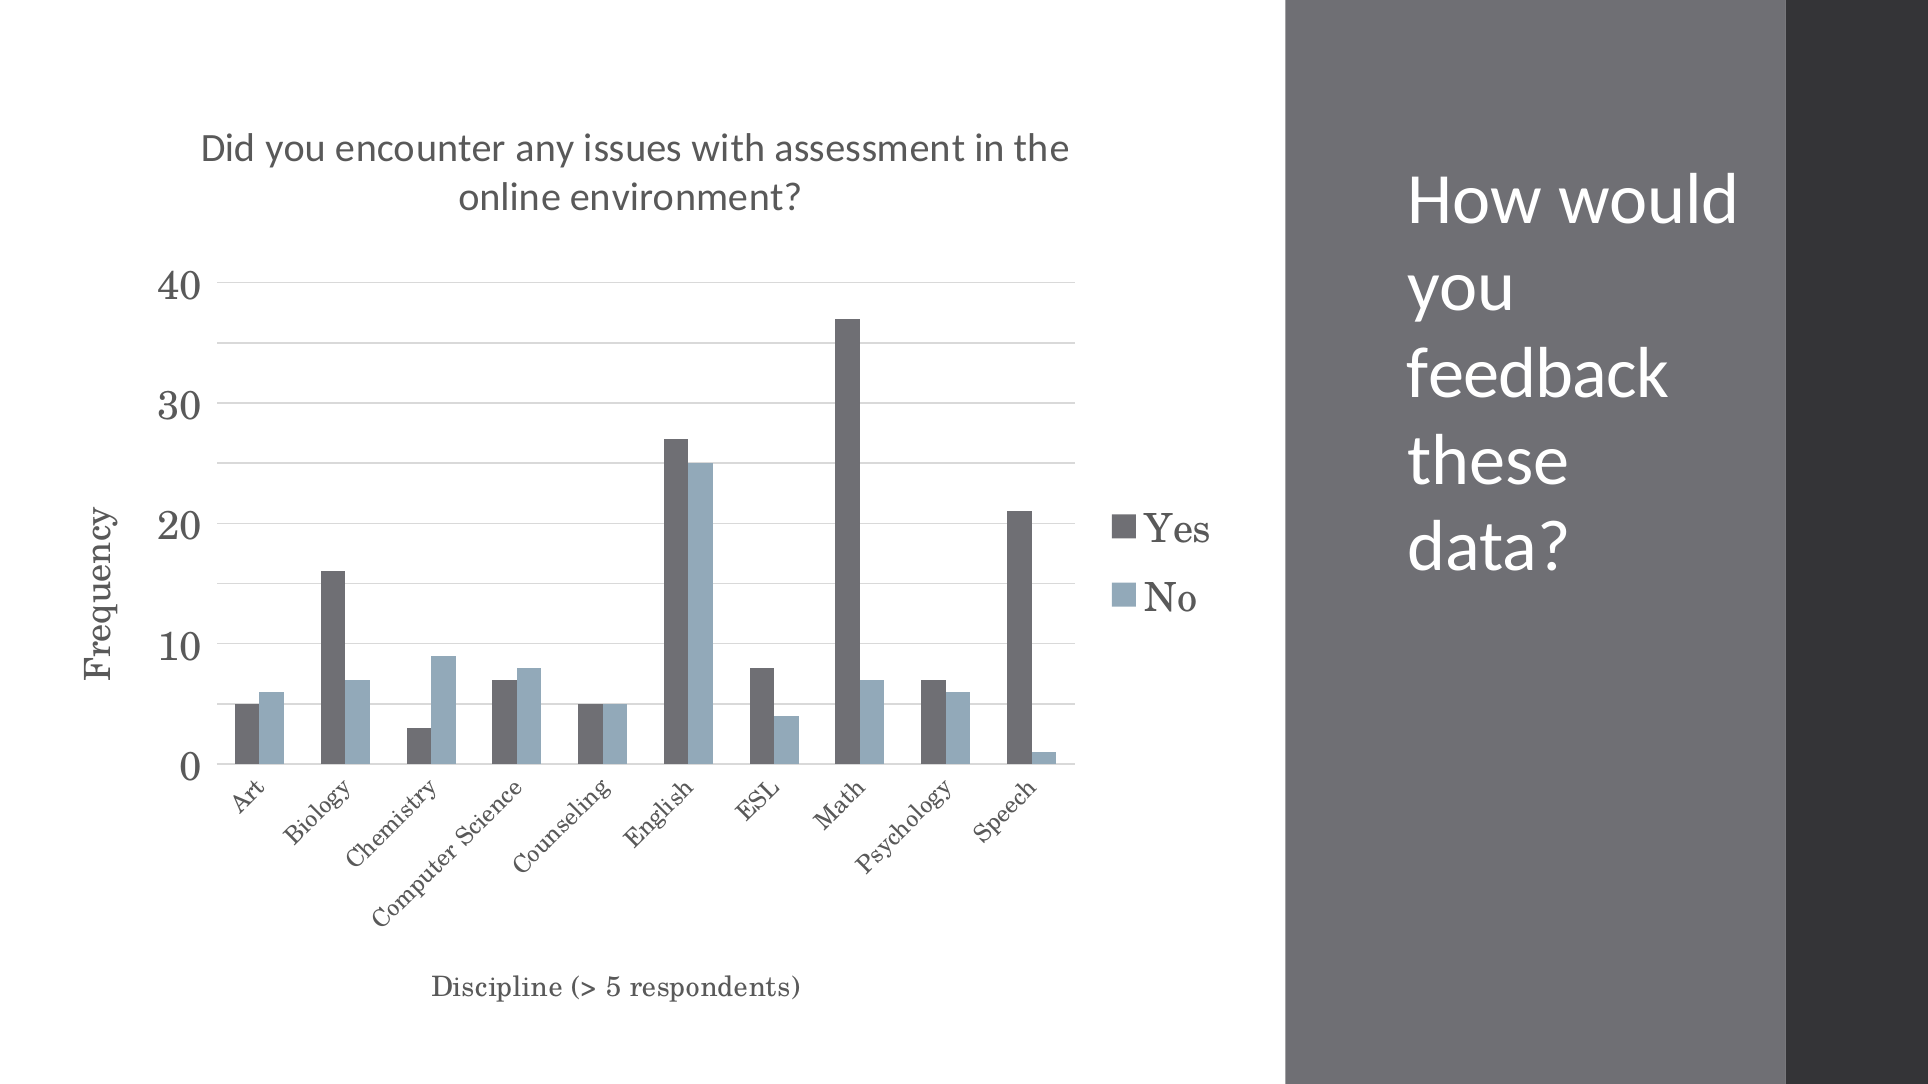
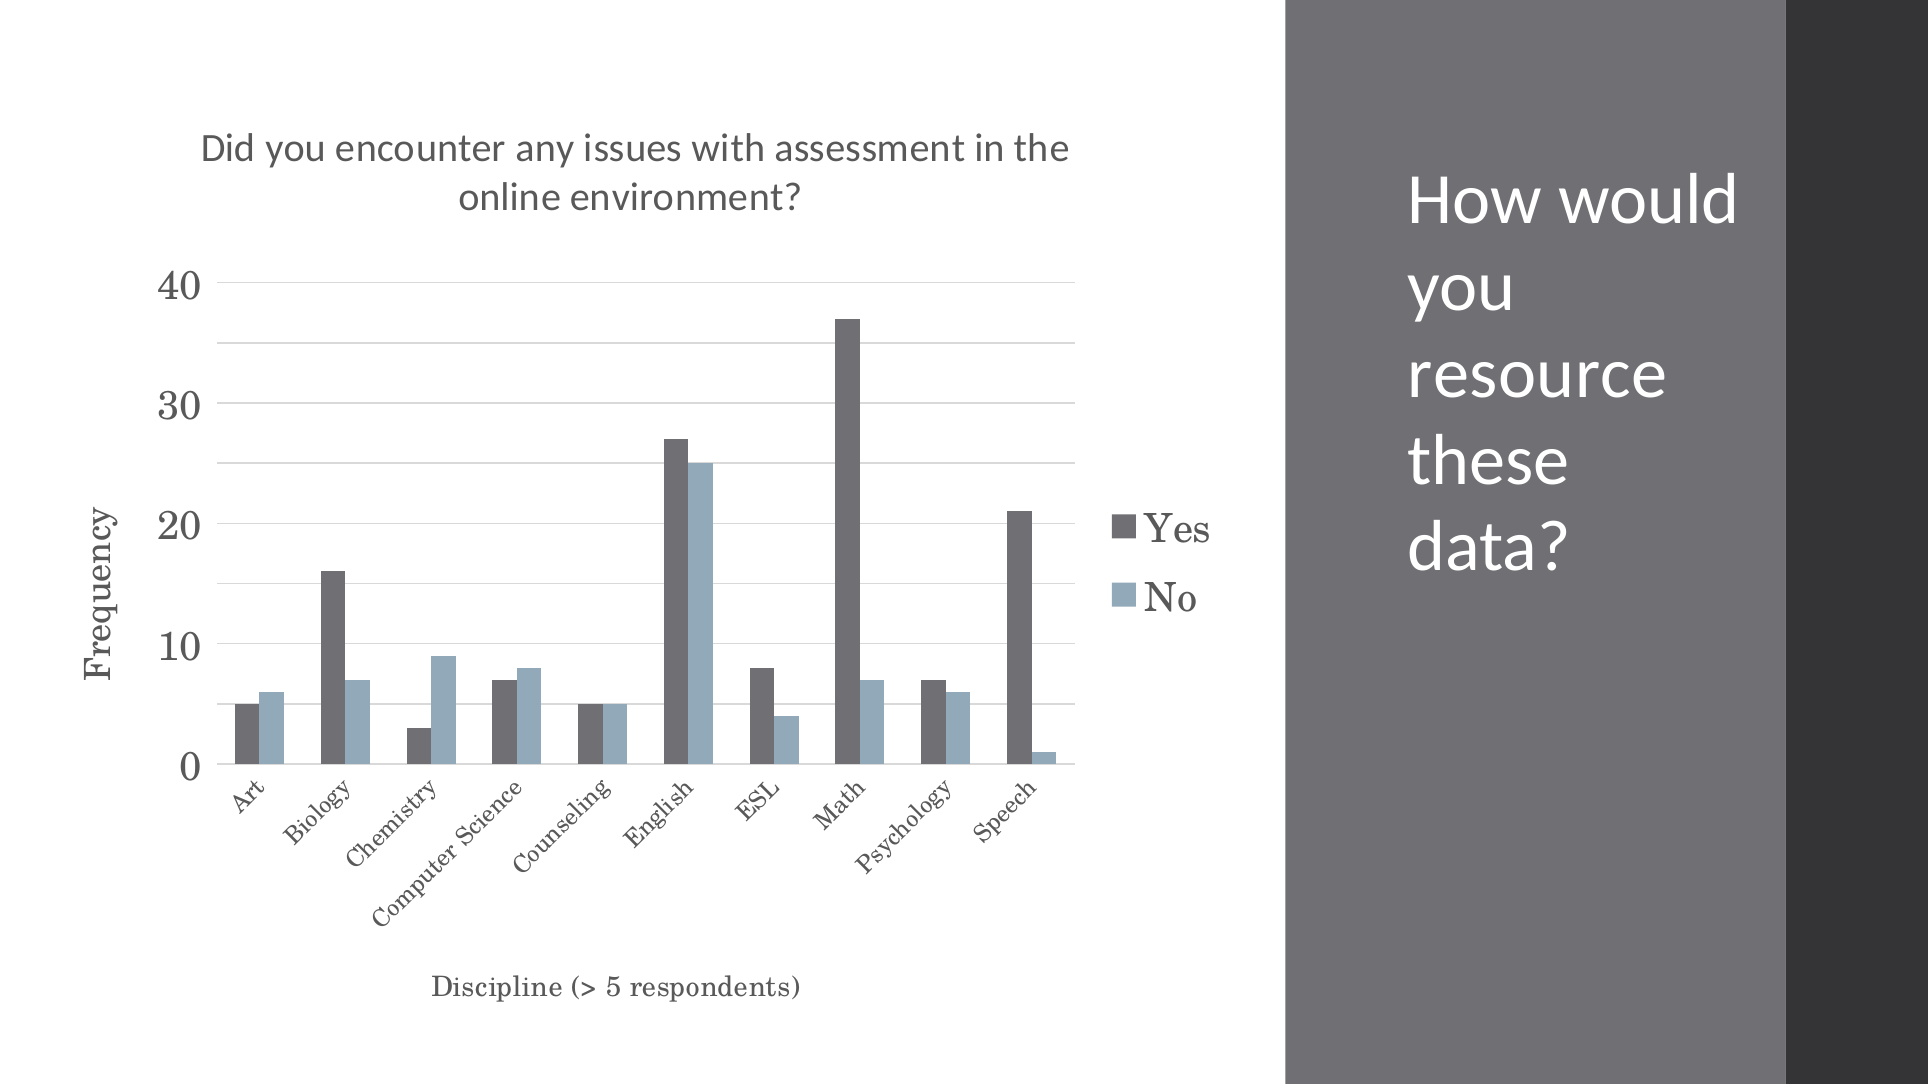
feedback: feedback -> resource (1537, 374)
